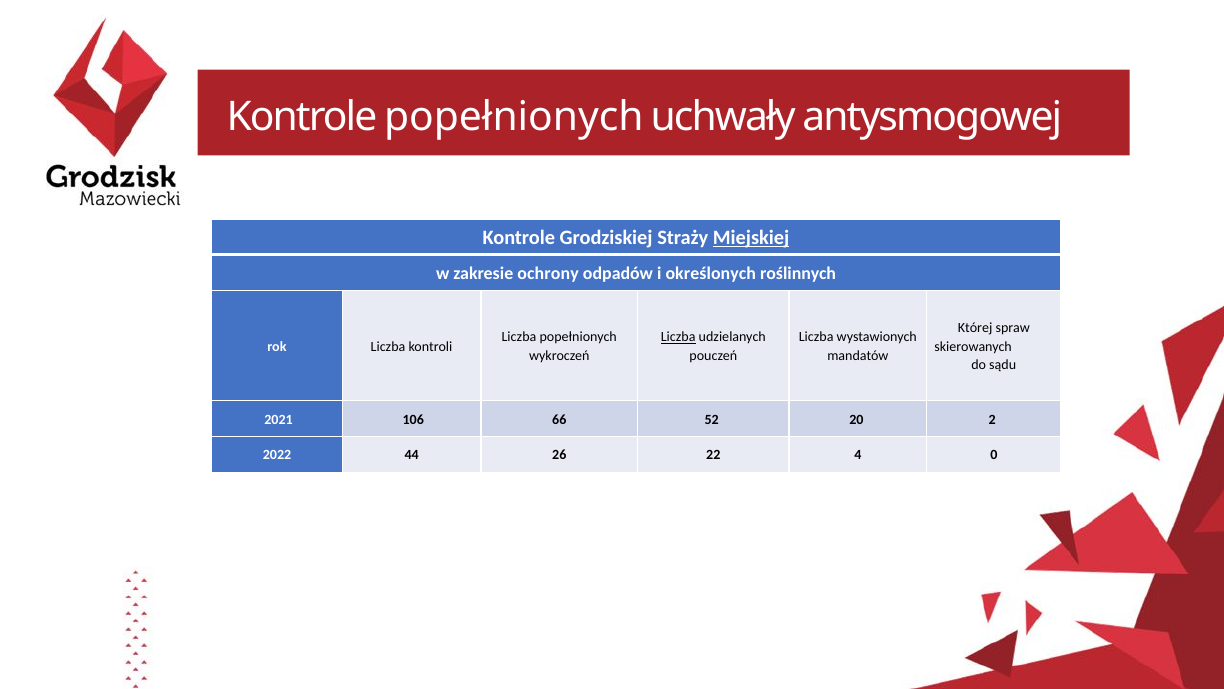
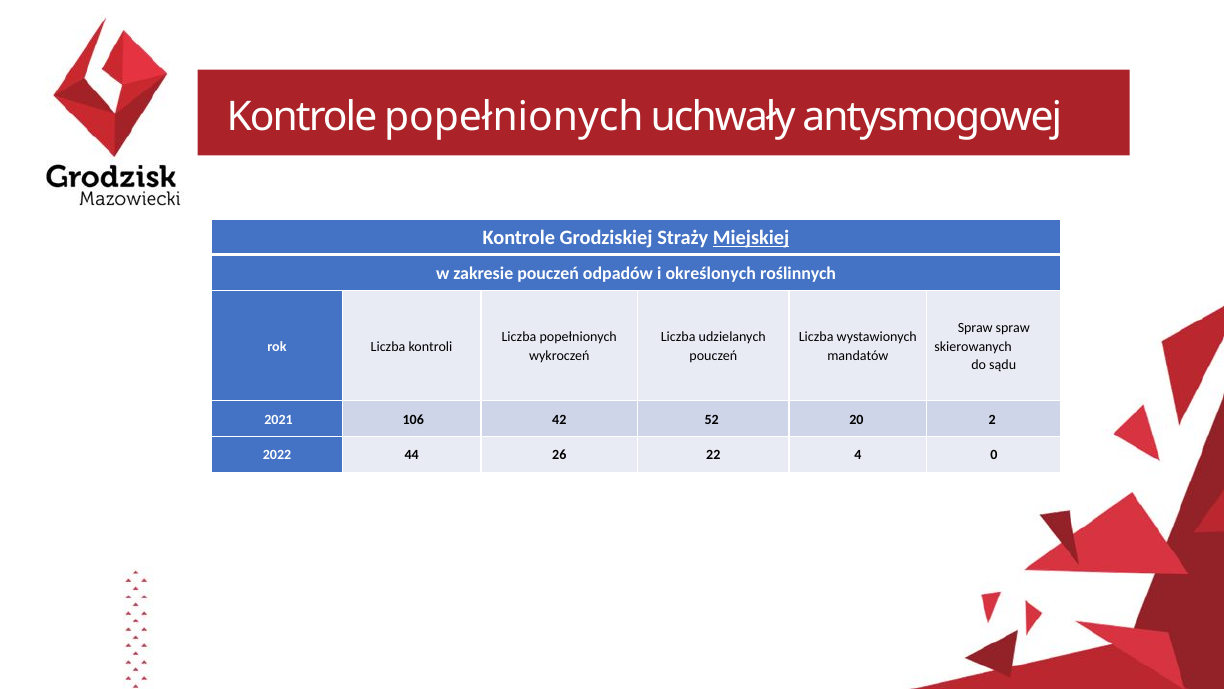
zakresie ochrony: ochrony -> pouczeń (548, 273)
Której: Której -> Spraw (975, 328)
Liczba underline: present -> none (678, 337)
66: 66 -> 42 (559, 419)
